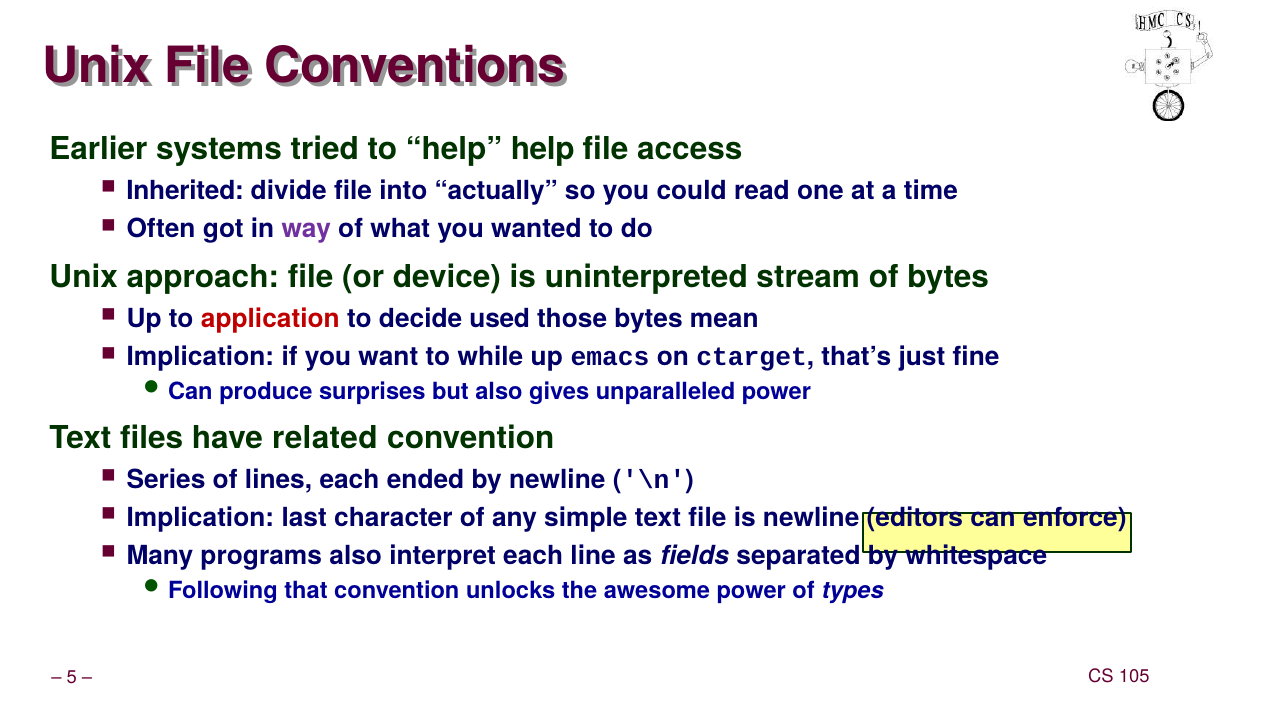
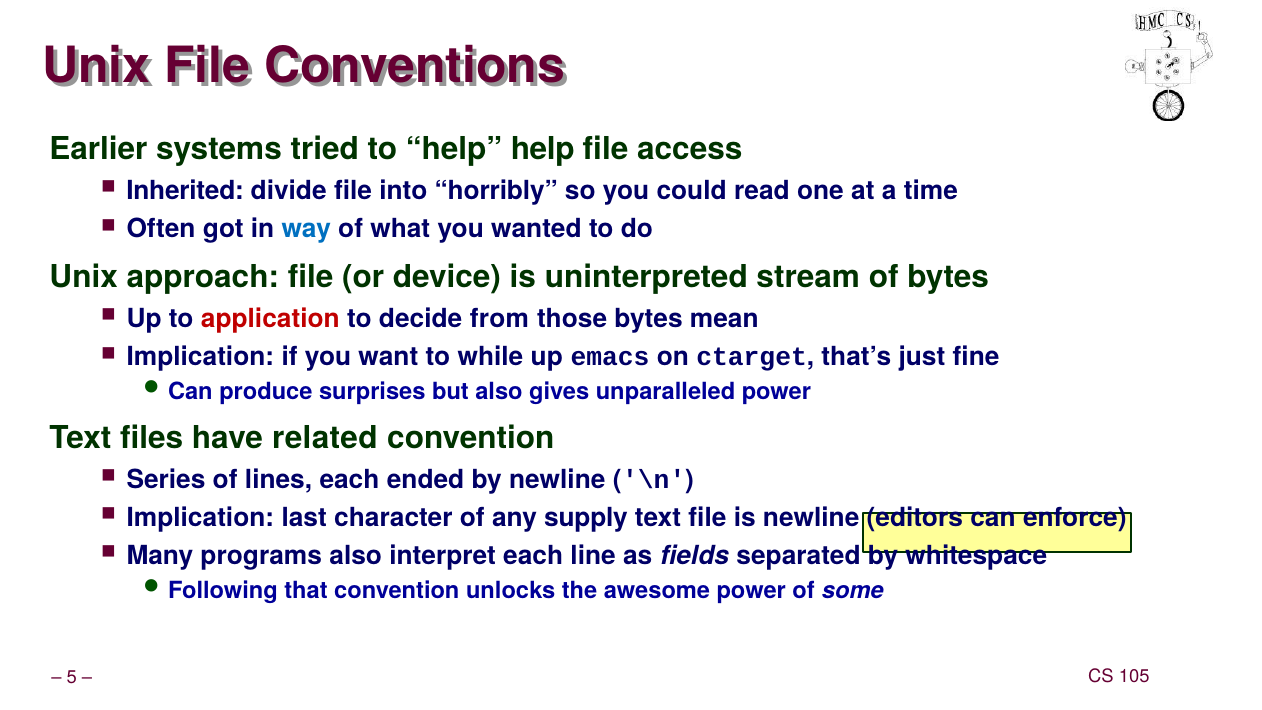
actually: actually -> horribly (496, 191)
way colour: purple -> blue (306, 229)
used: used -> from (499, 319)
simple: simple -> supply (586, 518)
types: types -> some (853, 590)
